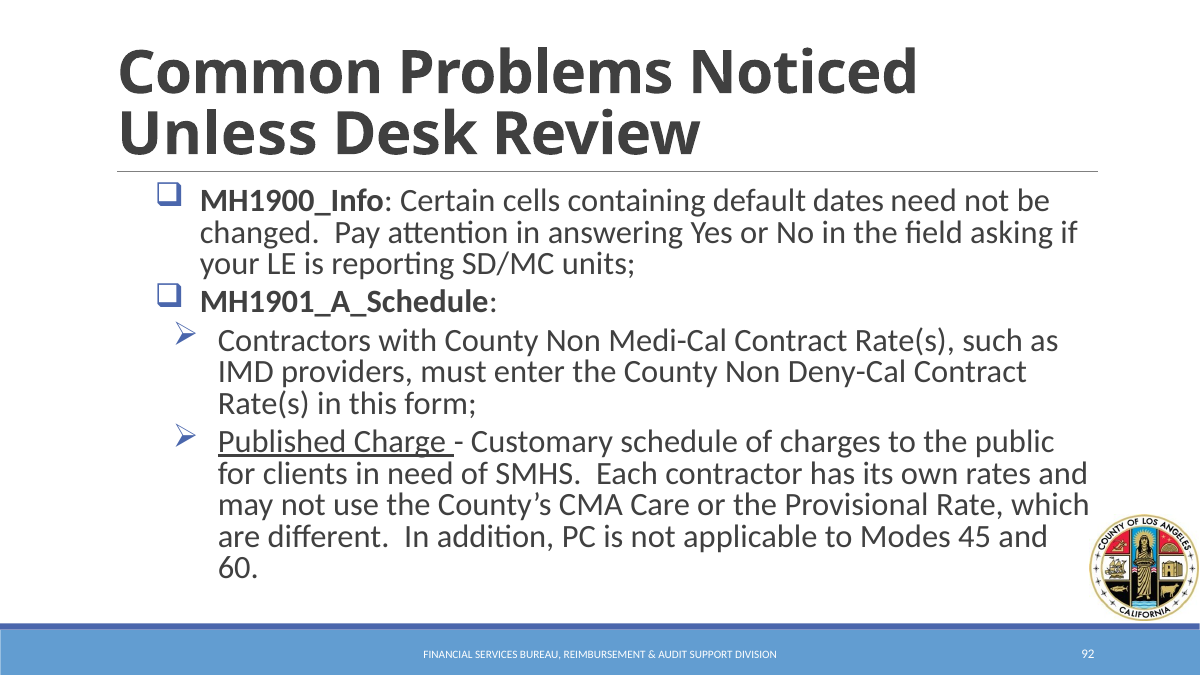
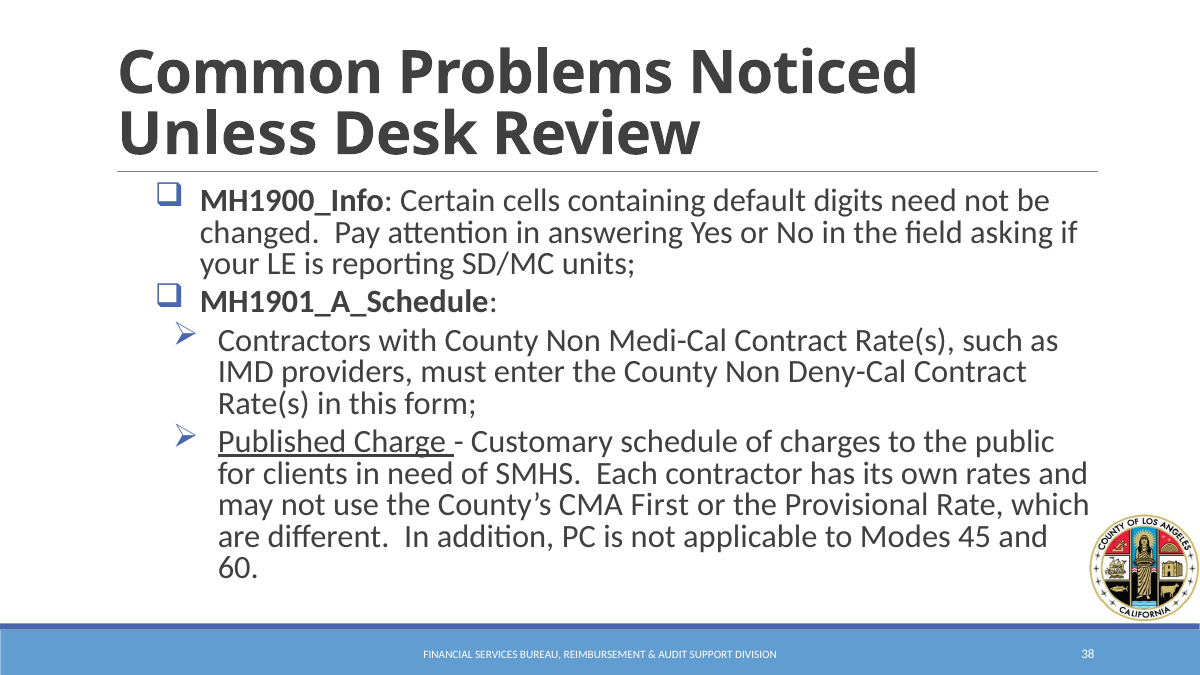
dates: dates -> digits (848, 201)
Care: Care -> First (660, 505)
92: 92 -> 38 (1088, 655)
